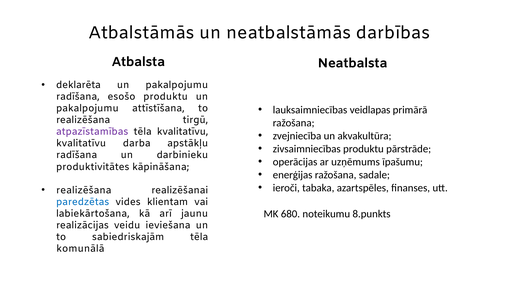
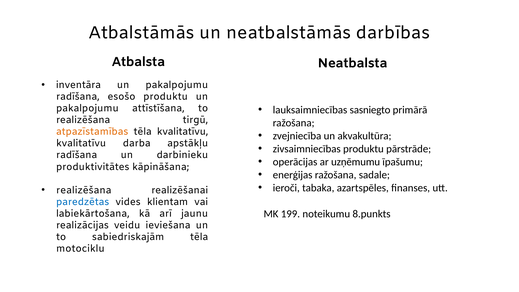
deklarēta: deklarēta -> inventāra (78, 85)
veidlapas: veidlapas -> sasniegto (370, 110)
atpazīstamības colour: purple -> orange (92, 132)
uzņēmums: uzņēmums -> uzņēmumu (356, 162)
680: 680 -> 199 (290, 214)
komunālā: komunālā -> motociklu (80, 248)
